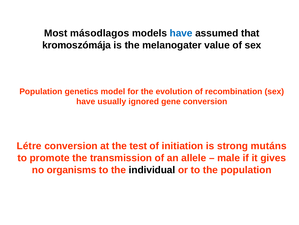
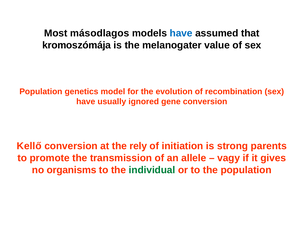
Létre: Létre -> Kellő (29, 145)
test: test -> rely (138, 145)
mutáns: mutáns -> parents (269, 145)
male: male -> vagy (229, 157)
individual colour: black -> green (152, 169)
